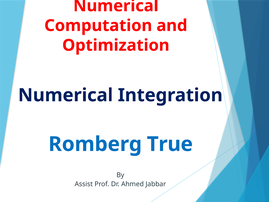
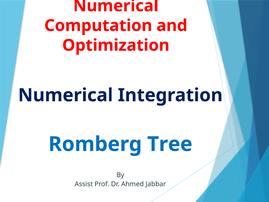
True: True -> Tree (170, 144)
